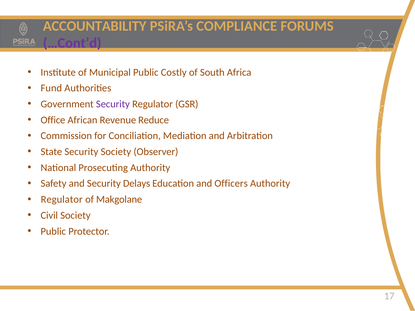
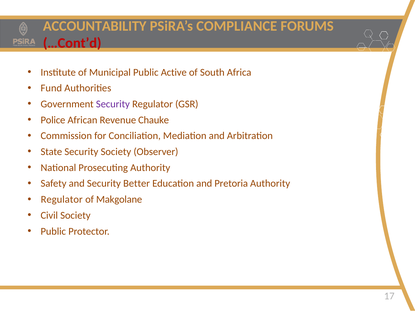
…Cont’d colour: purple -> red (72, 43)
Costly: Costly -> Active (174, 72)
Office: Office -> Police (53, 120)
Reduce: Reduce -> Chauke (154, 120)
Delays: Delays -> Better (137, 184)
Officers: Officers -> Pretoria (231, 184)
